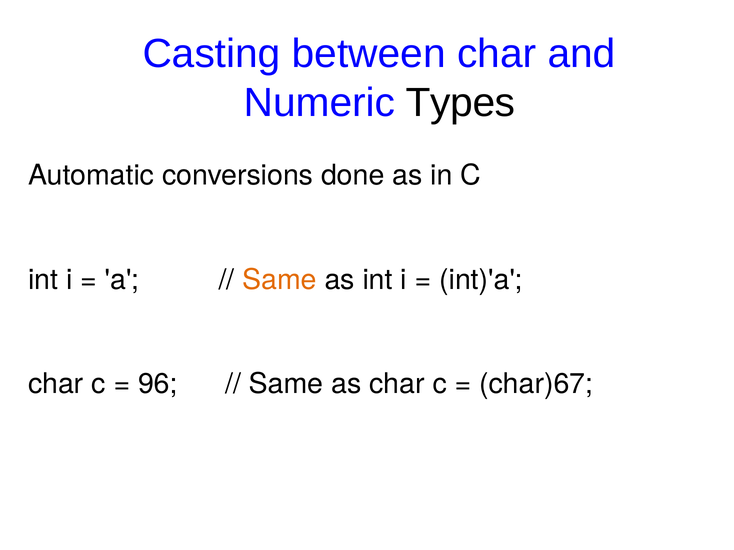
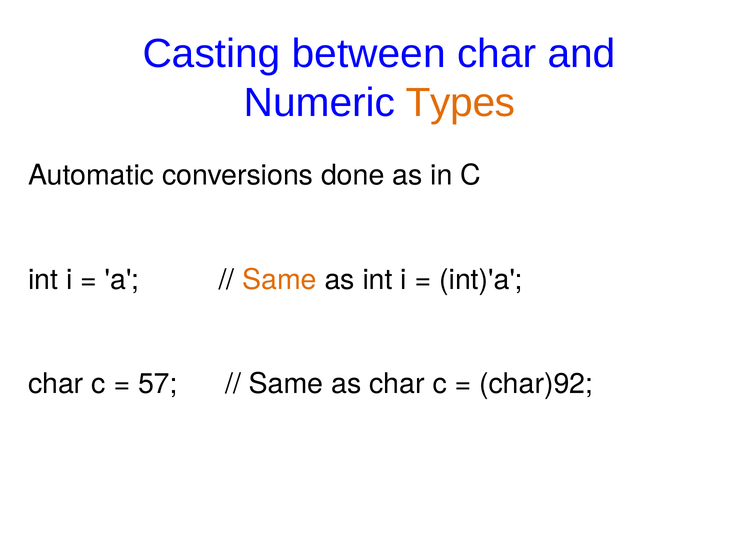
Types colour: black -> orange (460, 103)
96: 96 -> 57 (158, 384)
char)67: char)67 -> char)92 (536, 384)
